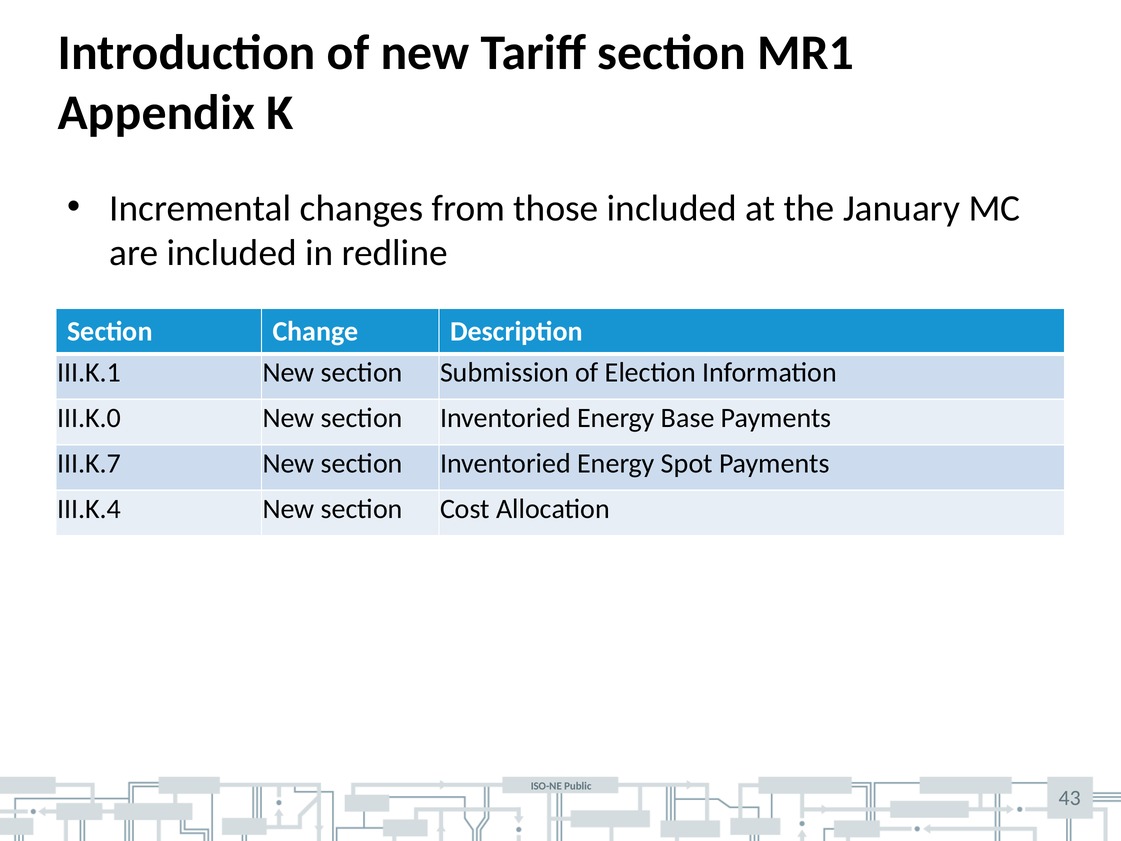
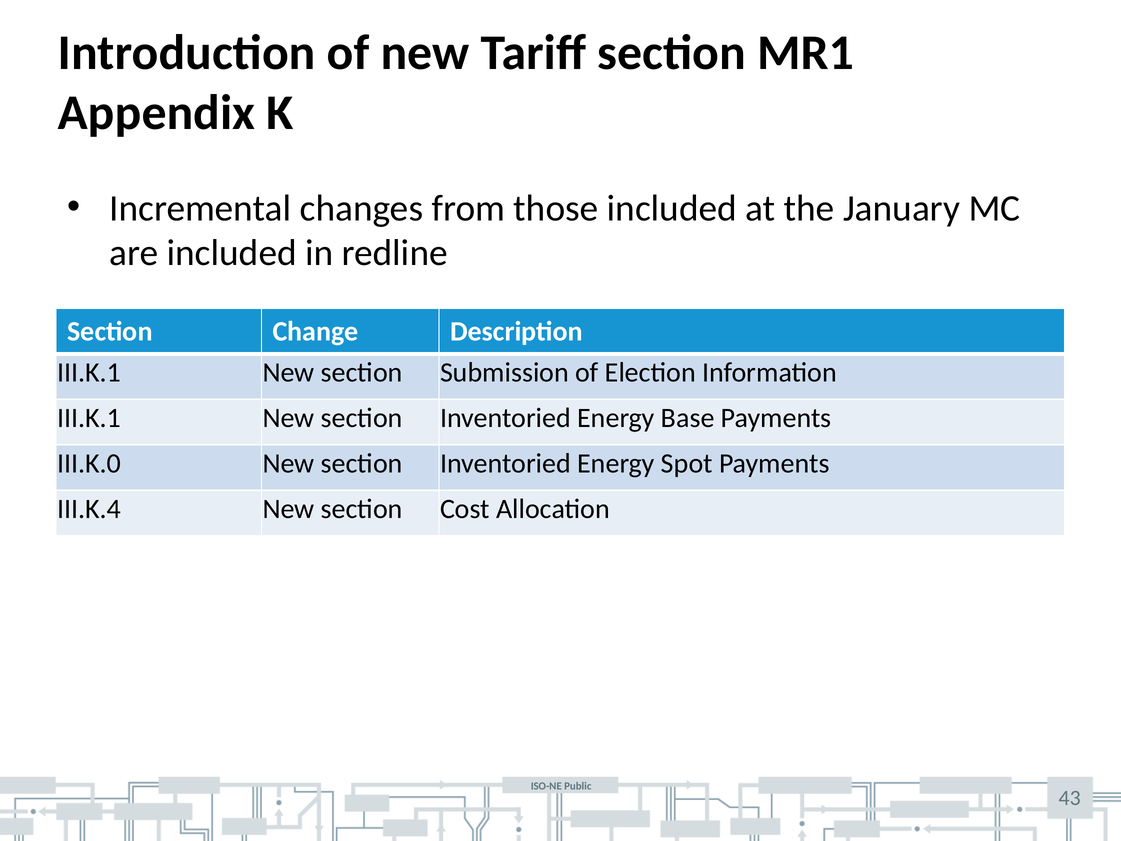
III.K.0: III.K.0 -> III.K.1 (89, 418)
III.K.7: III.K.7 -> III.K.0 (89, 463)
